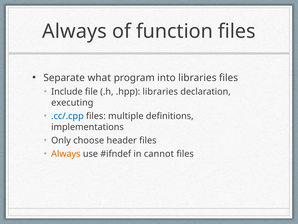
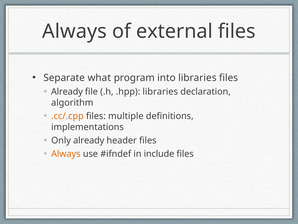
function: function -> external (174, 31)
Include: Include -> Already (67, 92)
executing: executing -> algorithm (72, 102)
.cc/.cpp colour: blue -> orange (67, 116)
Only choose: choose -> already (89, 140)
cannot: cannot -> include (159, 154)
